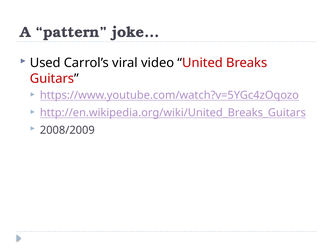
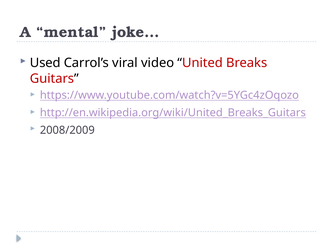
pattern: pattern -> mental (71, 32)
